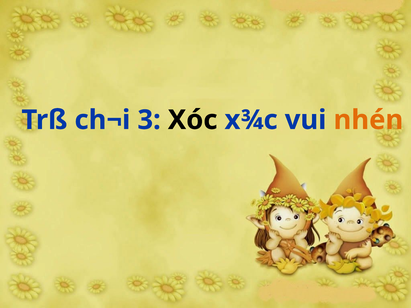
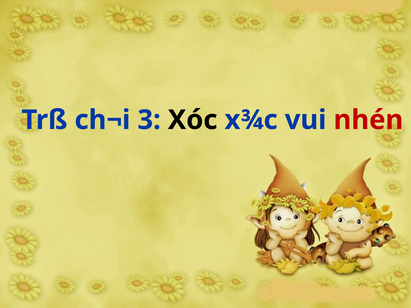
nhén colour: orange -> red (368, 120)
